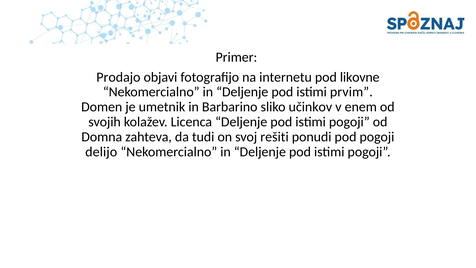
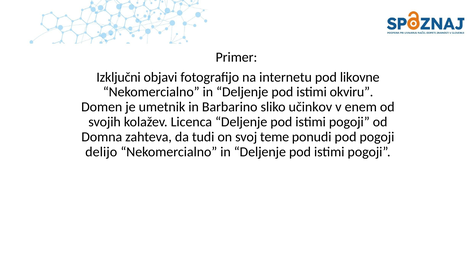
Prodajo: Prodajo -> Izključni (119, 77)
prvim: prvim -> okviru (352, 92)
rešiti: rešiti -> teme (275, 137)
